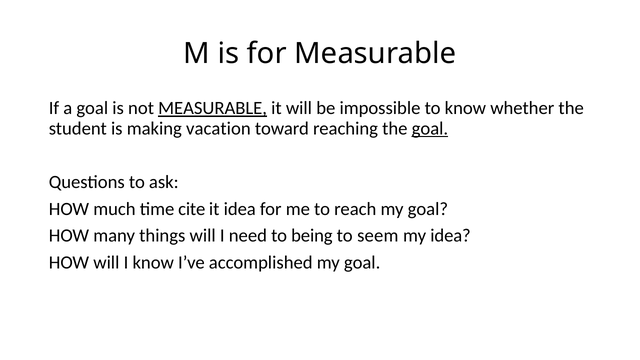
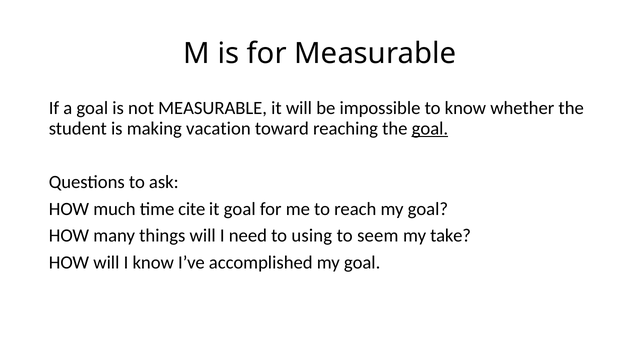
MEASURABLE underline: present -> none (213, 108)
it idea: idea -> goal (240, 209)
being: being -> using (312, 236)
my idea: idea -> take (451, 236)
